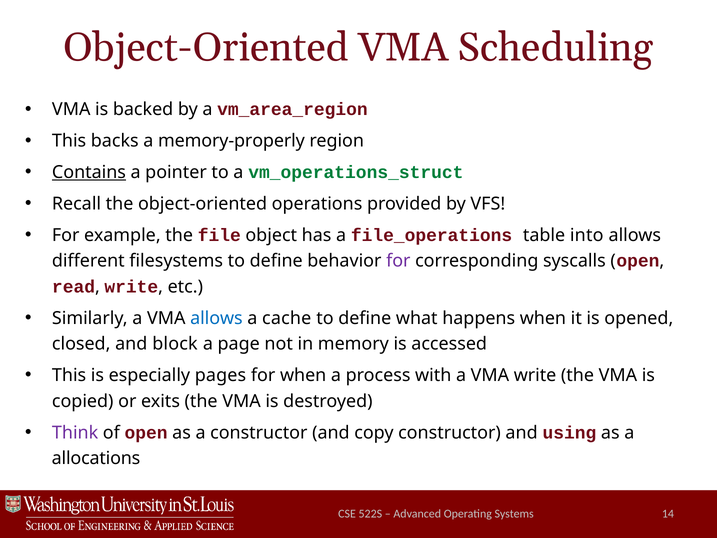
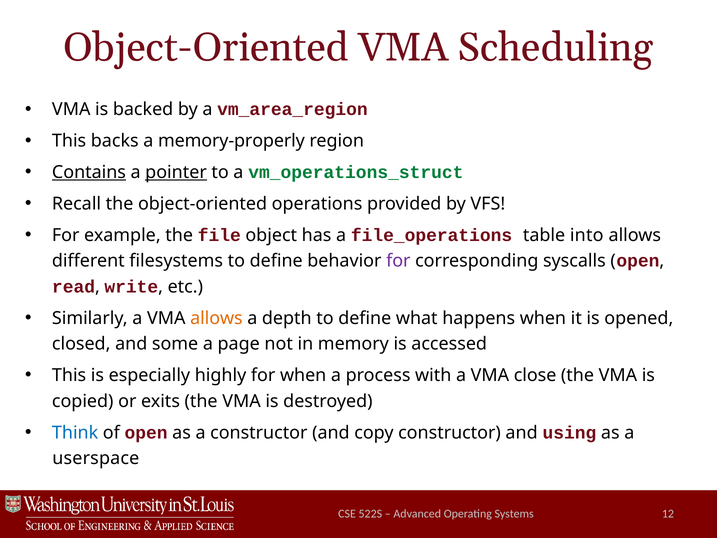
pointer underline: none -> present (176, 172)
allows colour: blue -> orange (216, 318)
cache: cache -> depth (287, 318)
block: block -> some (175, 344)
pages: pages -> highly (221, 375)
VMA write: write -> close (535, 375)
Think colour: purple -> blue (75, 432)
allocations: allocations -> userspace (96, 458)
14: 14 -> 12 (668, 513)
